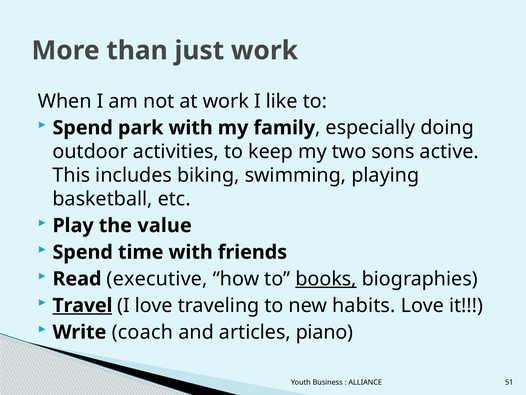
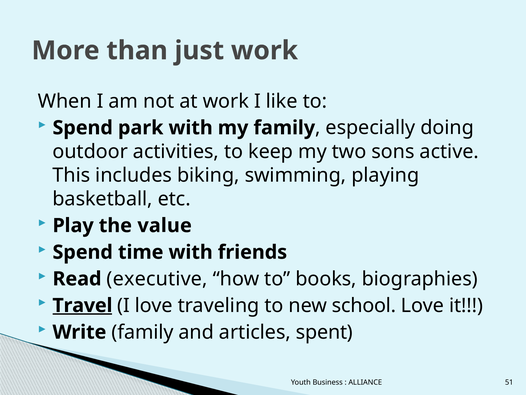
books underline: present -> none (326, 279)
habits: habits -> school (364, 305)
Write coach: coach -> family (143, 332)
piano: piano -> spent (324, 332)
